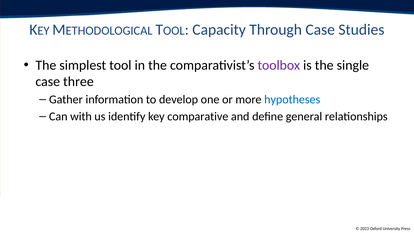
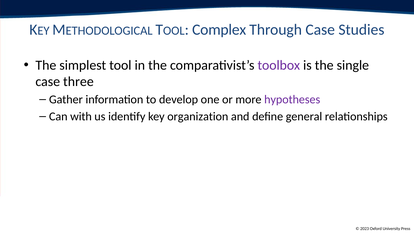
Capacity: Capacity -> Complex (219, 30)
hypotheses colour: blue -> purple (292, 100)
comparative: comparative -> organization (198, 116)
